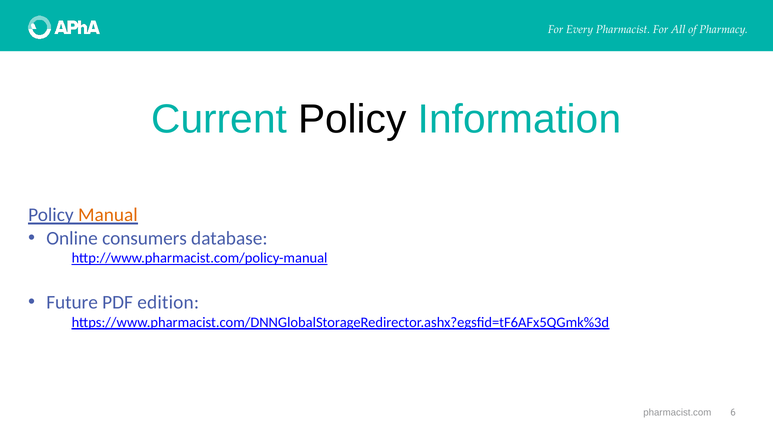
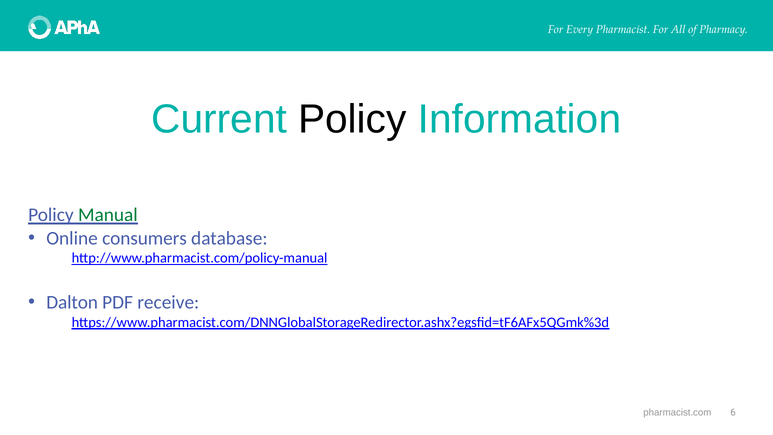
Manual colour: orange -> green (108, 215)
Future: Future -> Dalton (72, 302)
edition: edition -> receive (168, 302)
